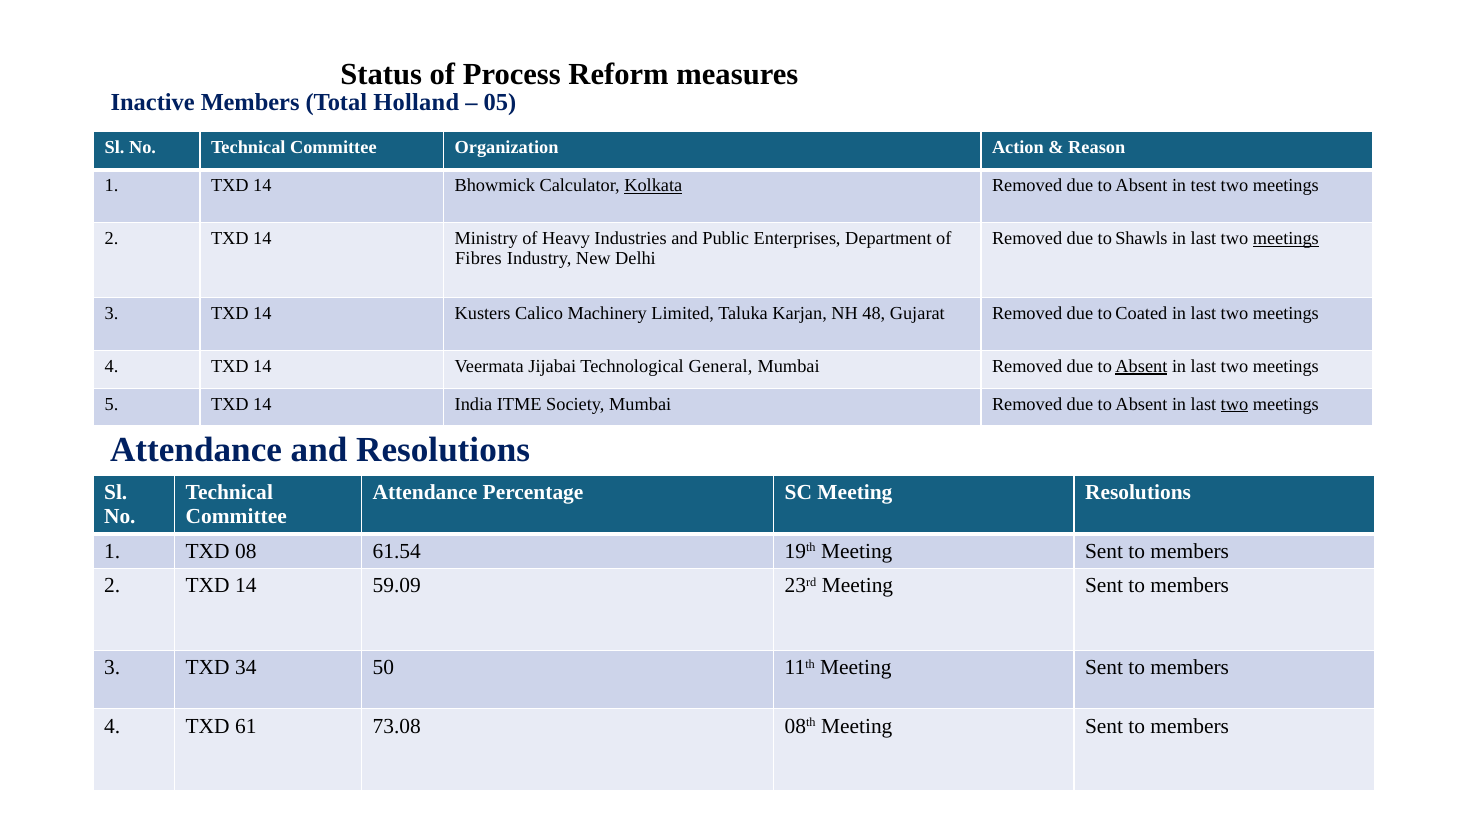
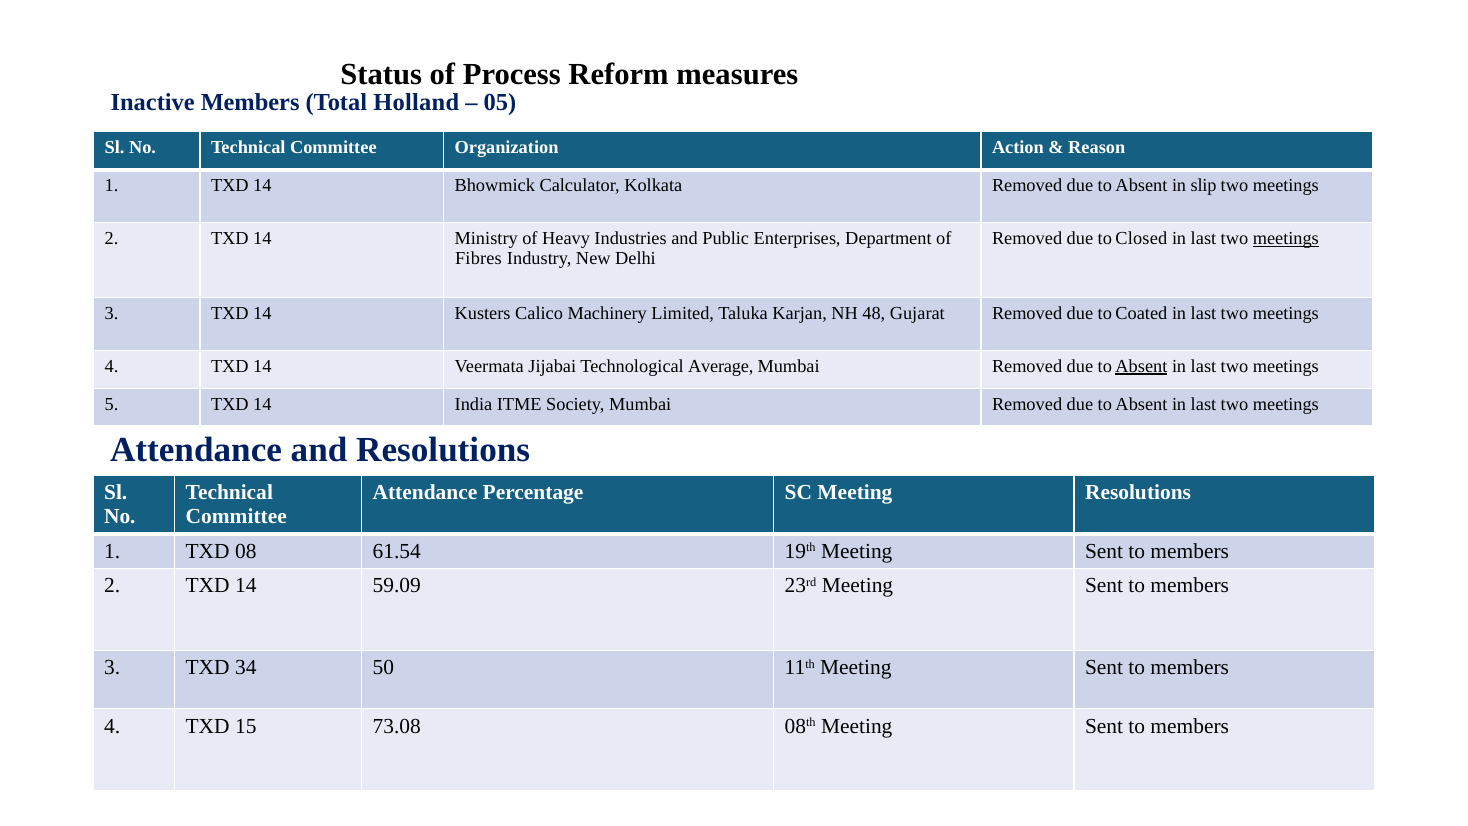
Kolkata underline: present -> none (653, 185)
test: test -> slip (1204, 185)
Shawls: Shawls -> Closed (1141, 238)
General: General -> Average (721, 366)
two underline: present -> none (1234, 404)
61: 61 -> 15 (246, 726)
